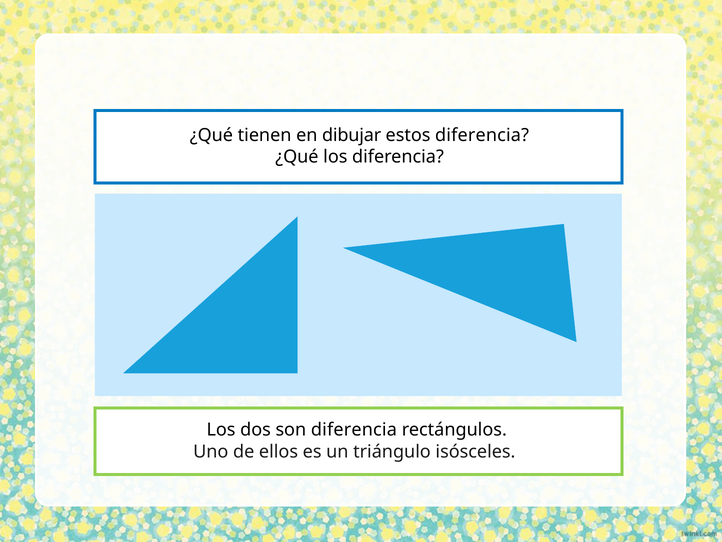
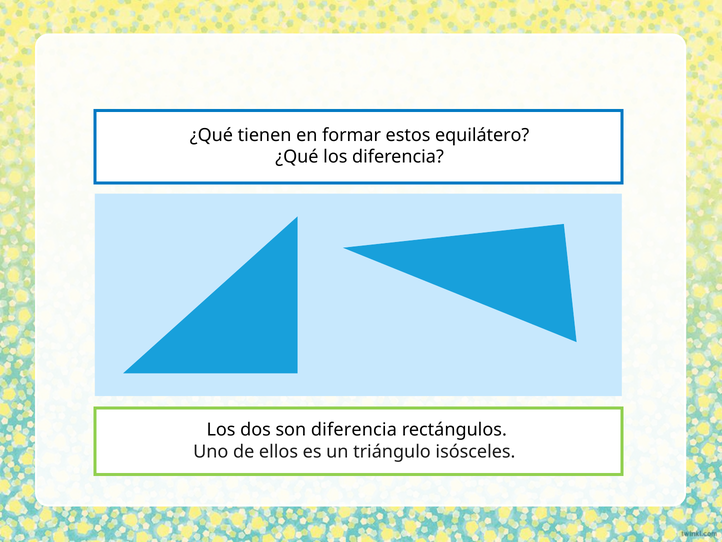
dibujar: dibujar -> formar (352, 135)
estos diferencia: diferencia -> equilátero (482, 135)
